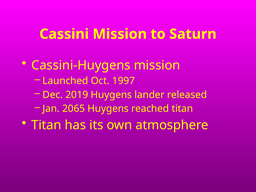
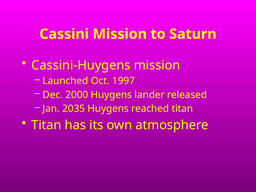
2019: 2019 -> 2000 (77, 95)
2065: 2065 -> 2035 (74, 109)
